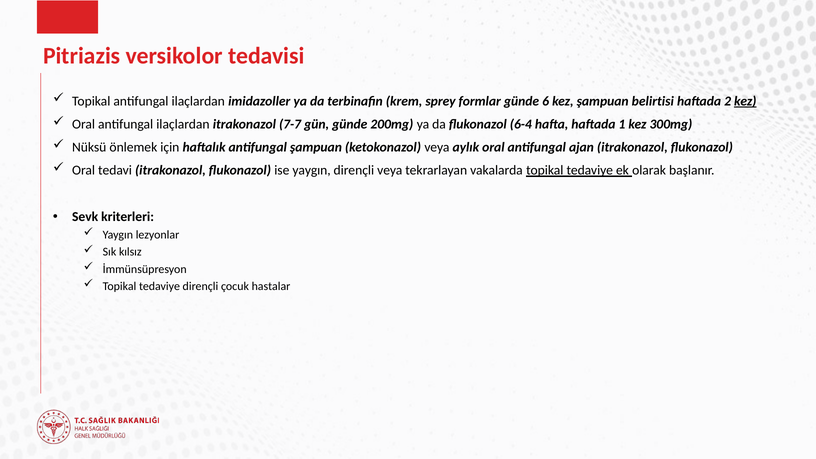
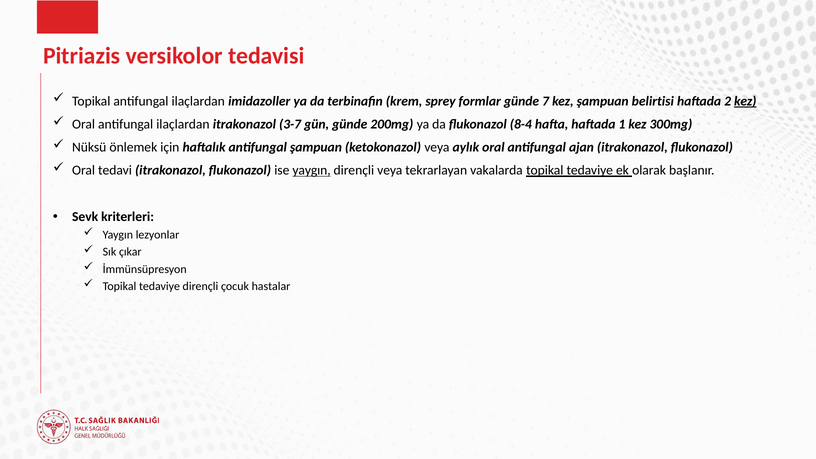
6: 6 -> 7 (546, 101)
7-7: 7-7 -> 3-7 (290, 124)
6-4: 6-4 -> 8-4 (521, 124)
yaygın underline: none -> present (312, 170)
kılsız: kılsız -> çıkar (130, 252)
